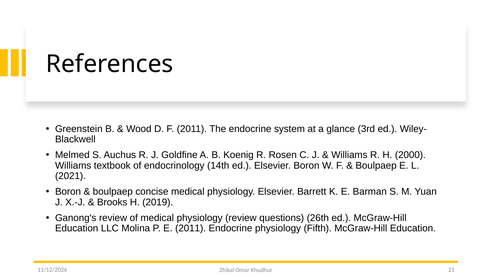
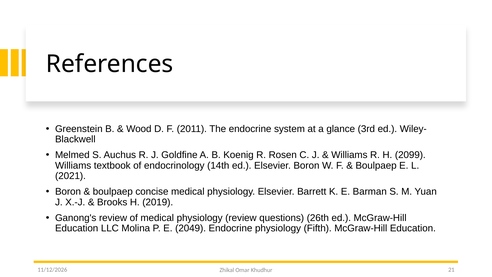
2000: 2000 -> 2099 (410, 155)
E 2011: 2011 -> 2049 (191, 228)
